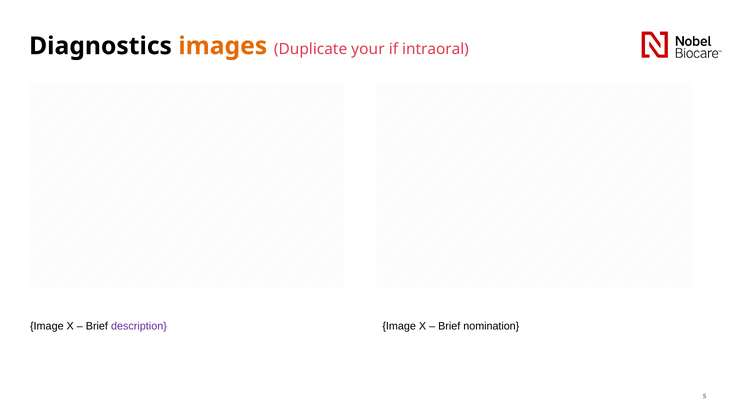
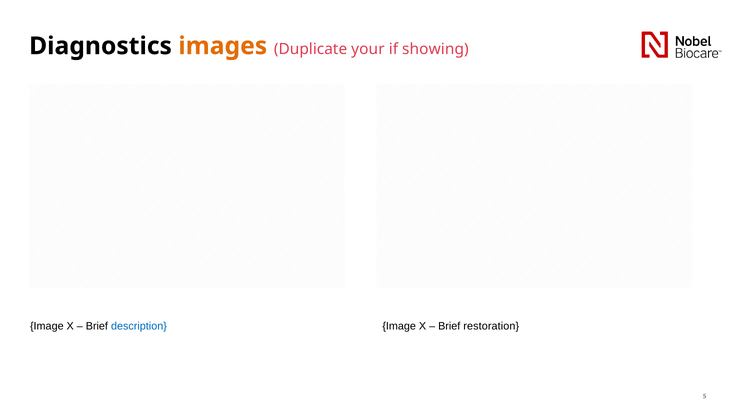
intraoral: intraoral -> showing (435, 49)
description colour: purple -> blue (139, 326)
nomination: nomination -> restoration (491, 326)
